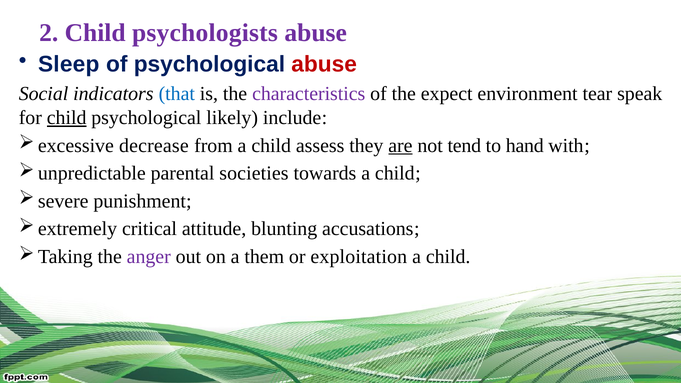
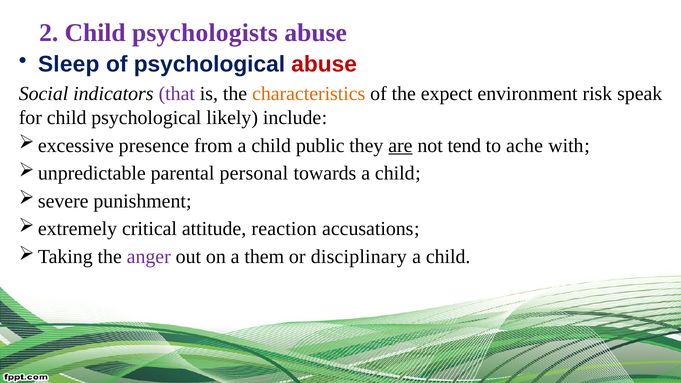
that colour: blue -> purple (177, 94)
characteristics colour: purple -> orange (309, 94)
tear: tear -> risk (597, 94)
child underline: present -> none (67, 118)
decrease: decrease -> presence (154, 145)
assess: assess -> public (320, 145)
hand: hand -> ache (525, 145)
societies: societies -> personal (254, 173)
blunting: blunting -> reaction (284, 229)
exploitation: exploitation -> disciplinary (359, 257)
